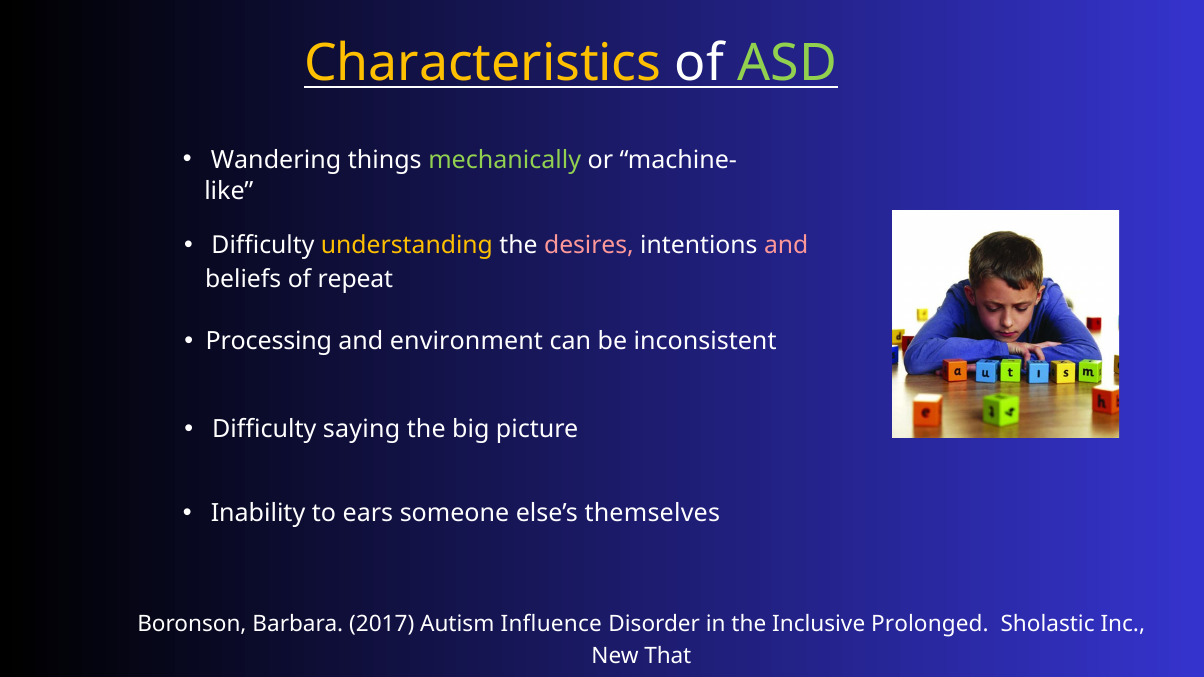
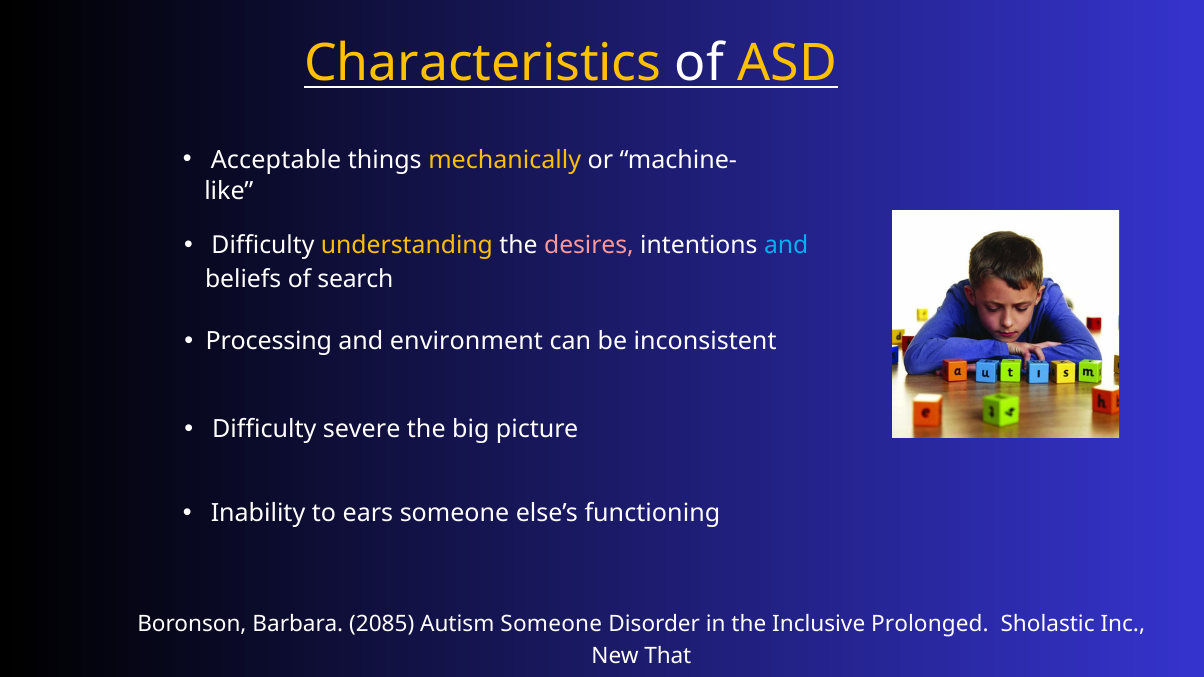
ASD colour: light green -> yellow (787, 64)
Wandering: Wandering -> Acceptable (276, 160)
mechanically colour: light green -> yellow (505, 160)
and colour: pink -> light blue (786, 245)
repeat: repeat -> search (355, 280)
saying: saying -> severe (362, 430)
themselves: themselves -> functioning (652, 514)
2017: 2017 -> 2085 (382, 625)
Autism Influence: Influence -> Someone (551, 625)
